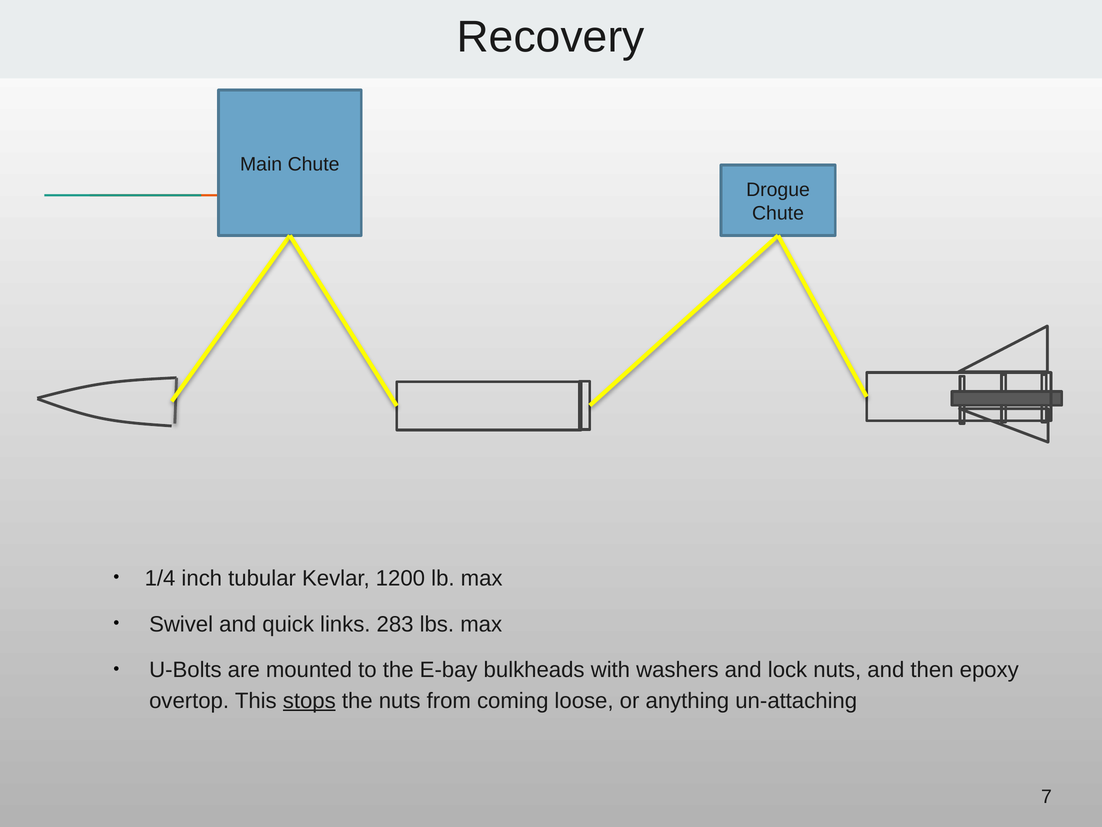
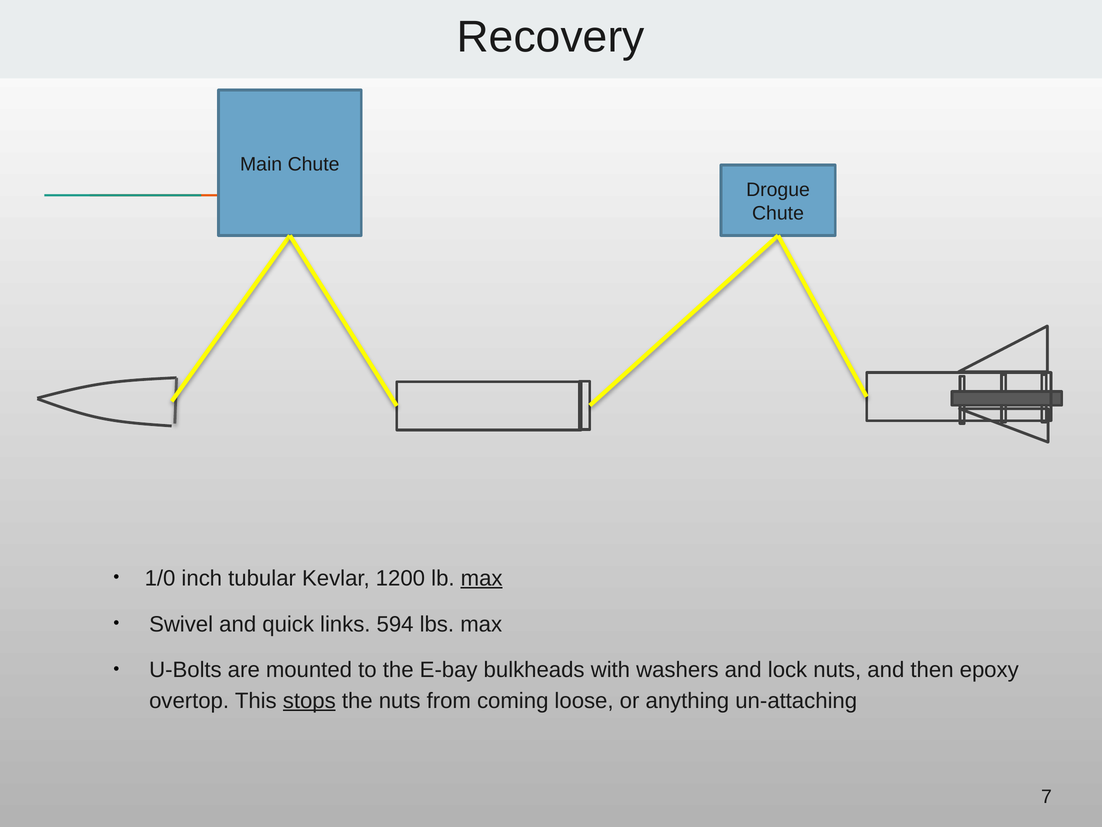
1/4: 1/4 -> 1/0 (160, 578)
max underline: none -> present (482, 578)
283: 283 -> 594 (395, 624)
